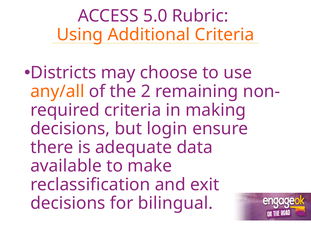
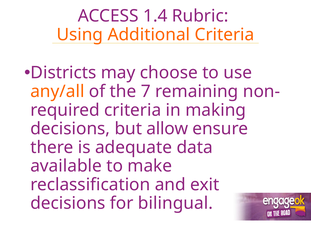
5.0: 5.0 -> 1.4 (155, 16)
2: 2 -> 7 (146, 92)
login: login -> allow (167, 129)
